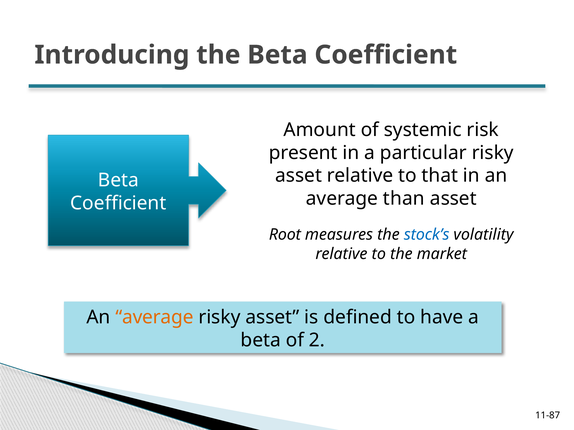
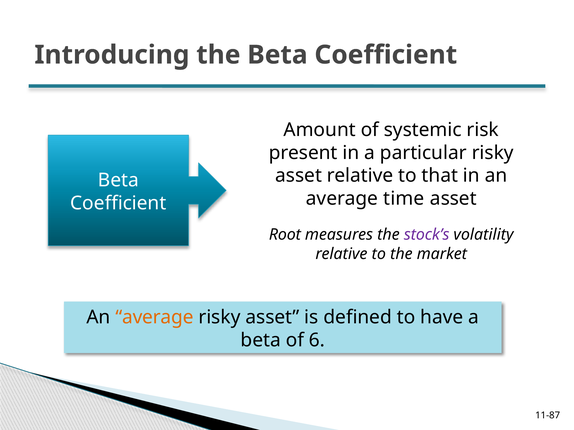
than: than -> time (404, 199)
stock’s colour: blue -> purple (427, 235)
2: 2 -> 6 (317, 340)
